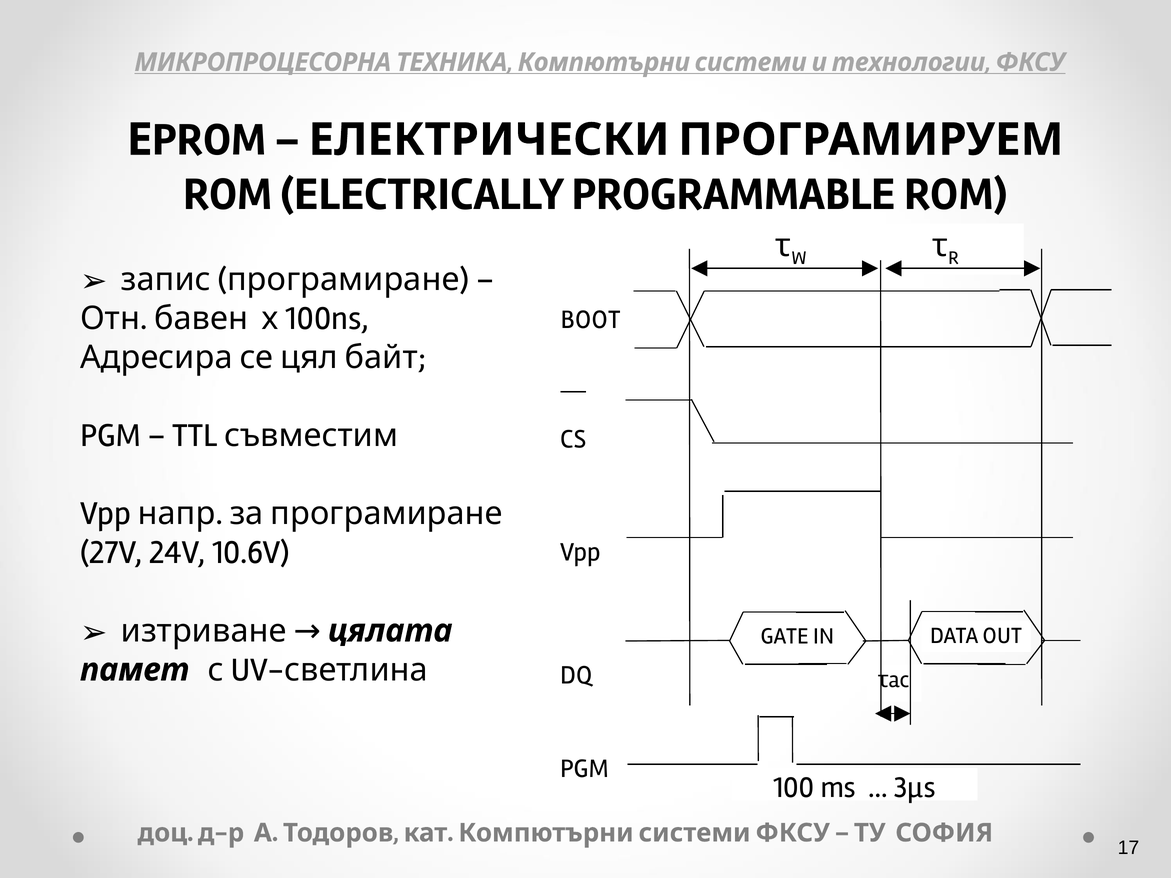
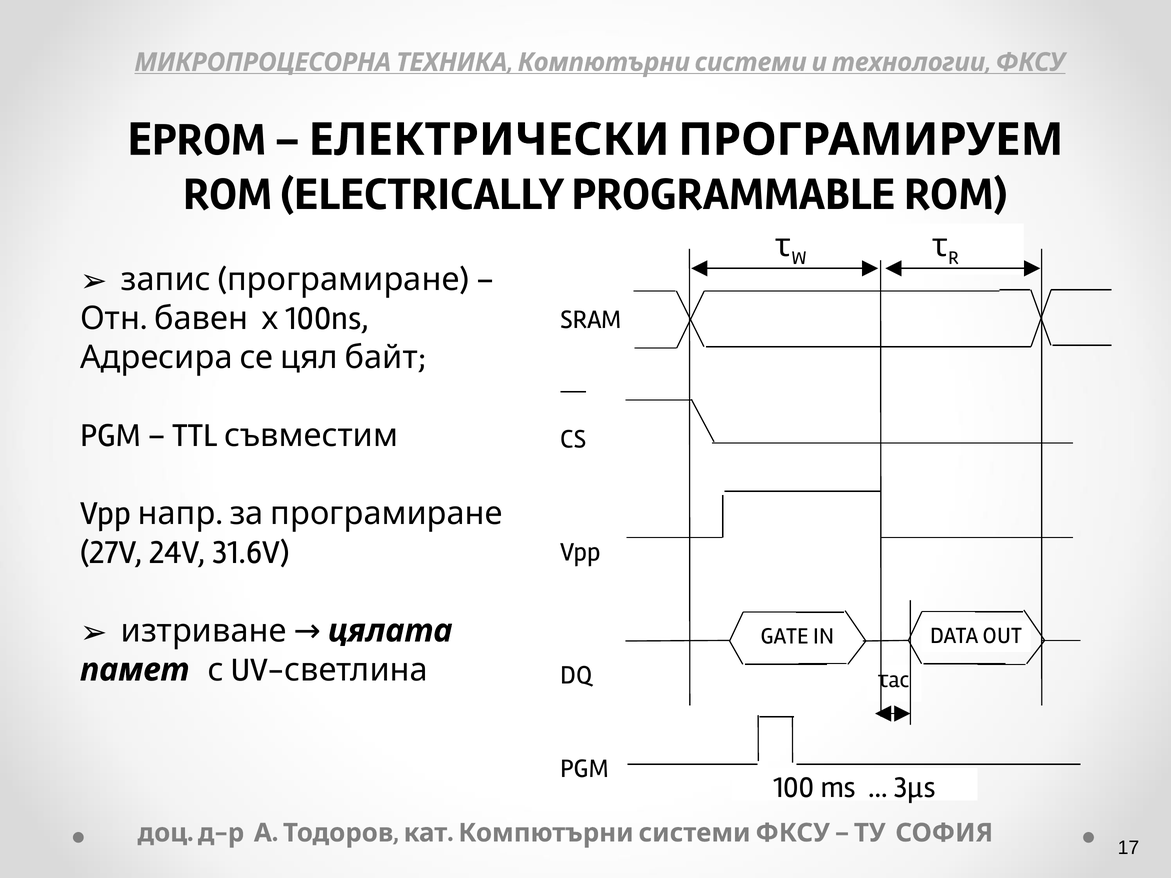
BOOT: BOOT -> SRAM (591, 320)
10.6V: 10.6V -> 31.6V (251, 553)
